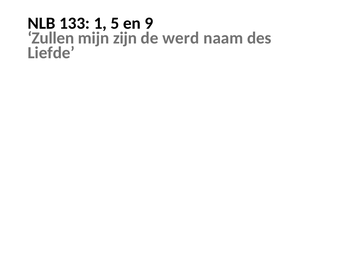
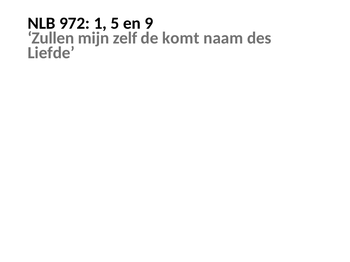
133: 133 -> 972 (75, 23)
zijn: zijn -> zelf (125, 38)
werd: werd -> komt (181, 38)
